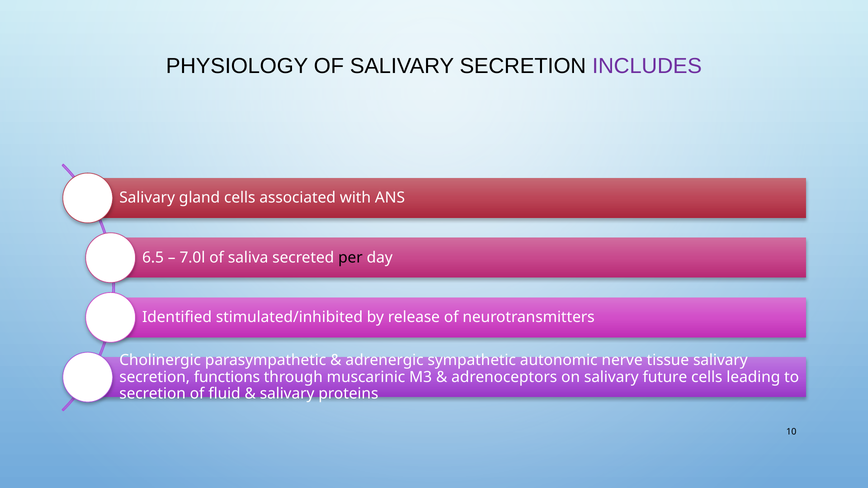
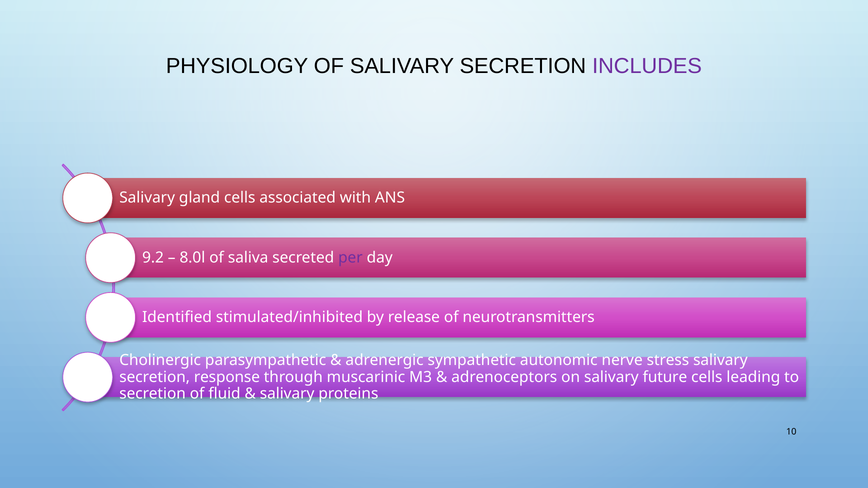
6.5: 6.5 -> 9.2 (153, 258)
7.0l: 7.0l -> 8.0l (192, 258)
per colour: black -> purple (350, 258)
tissue: tissue -> stress (668, 361)
functions: functions -> response (227, 377)
